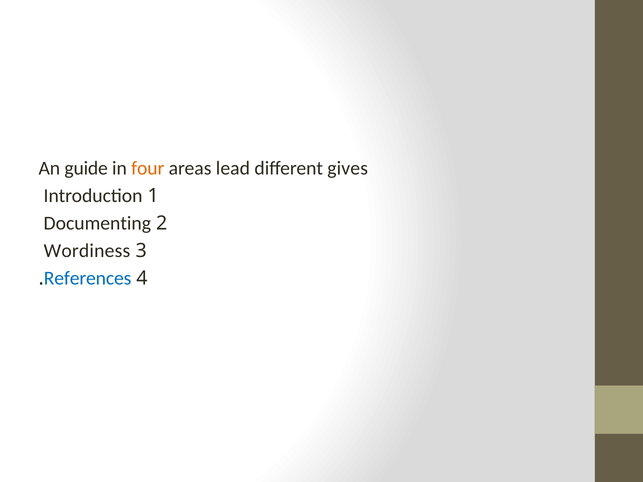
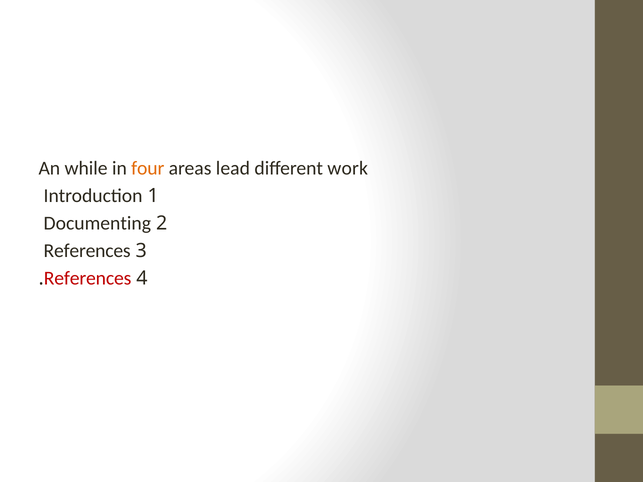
guide: guide -> while (86, 168)
gives: gives -> work (348, 168)
Wordiness: Wordiness -> References (87, 251)
References colour: blue -> red (88, 278)
